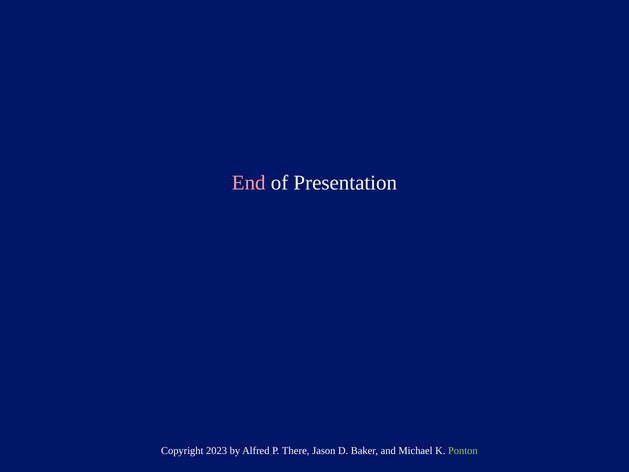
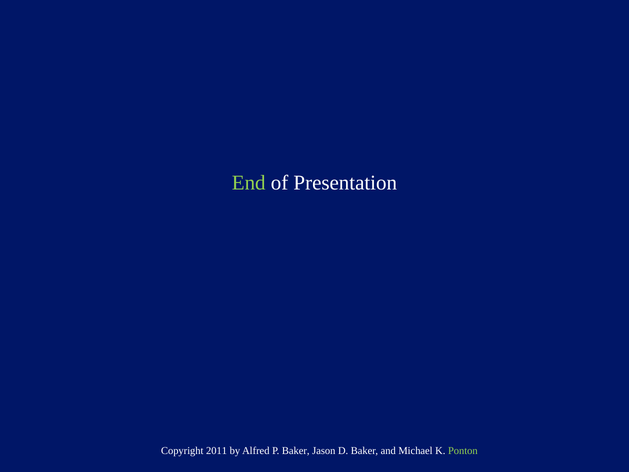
End colour: pink -> light green (249, 183)
2023: 2023 -> 2011 (217, 451)
P There: There -> Baker (296, 451)
